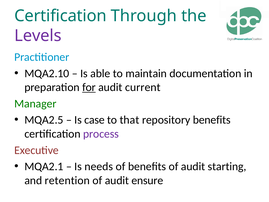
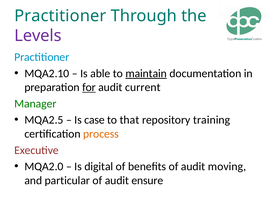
Certification: Certification -> Practitioner (60, 16)
maintain underline: none -> present (146, 73)
repository benefits: benefits -> training (212, 120)
process colour: purple -> orange (101, 134)
MQA2.1: MQA2.1 -> MQA2.0 (44, 166)
needs: needs -> digital (99, 166)
starting: starting -> moving (227, 166)
retention: retention -> particular (67, 180)
